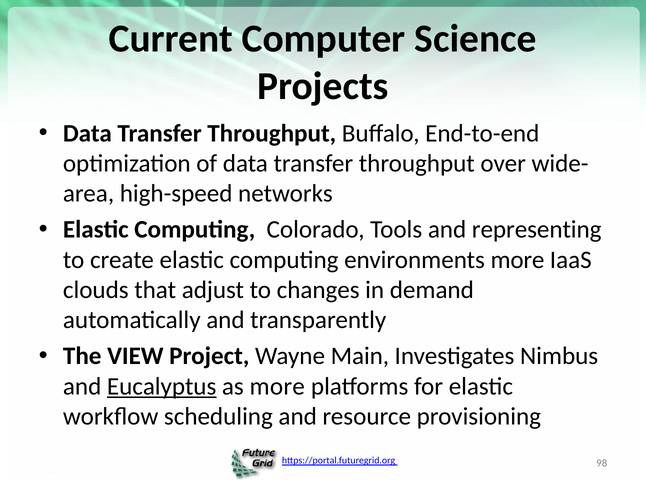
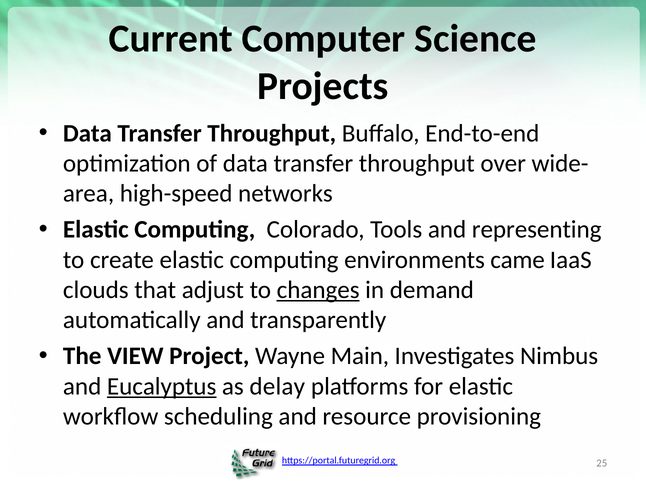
environments more: more -> came (518, 260)
changes underline: none -> present (318, 290)
as more: more -> delay (277, 386)
98: 98 -> 25 (602, 463)
